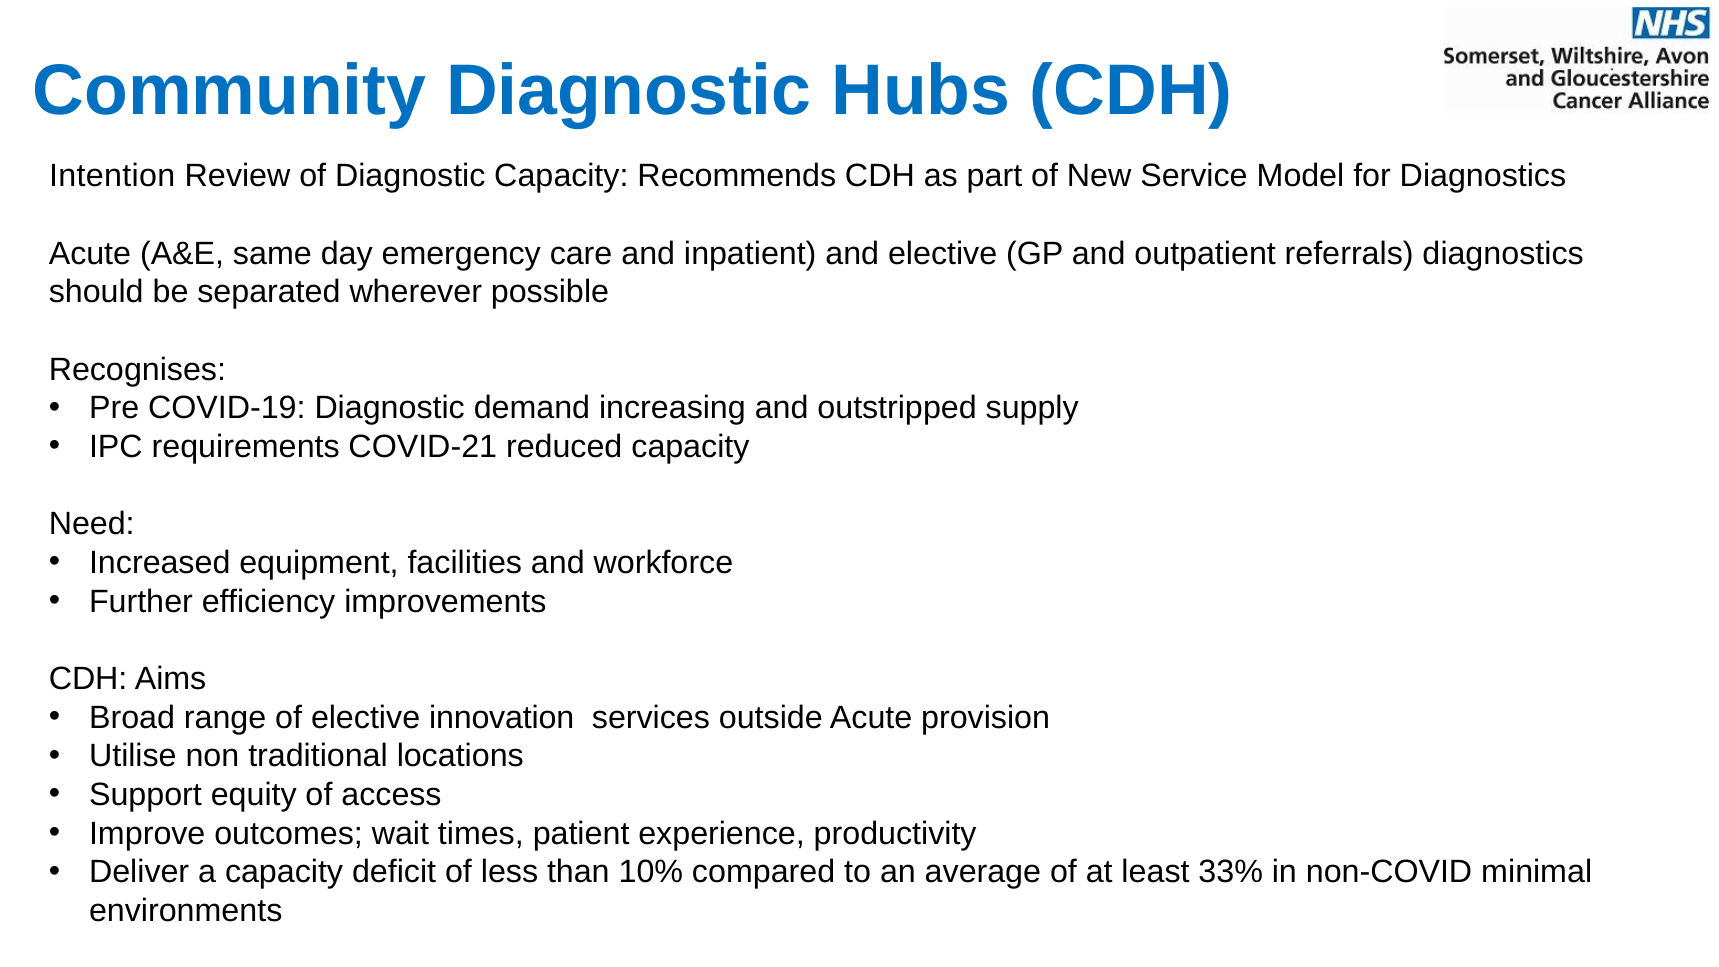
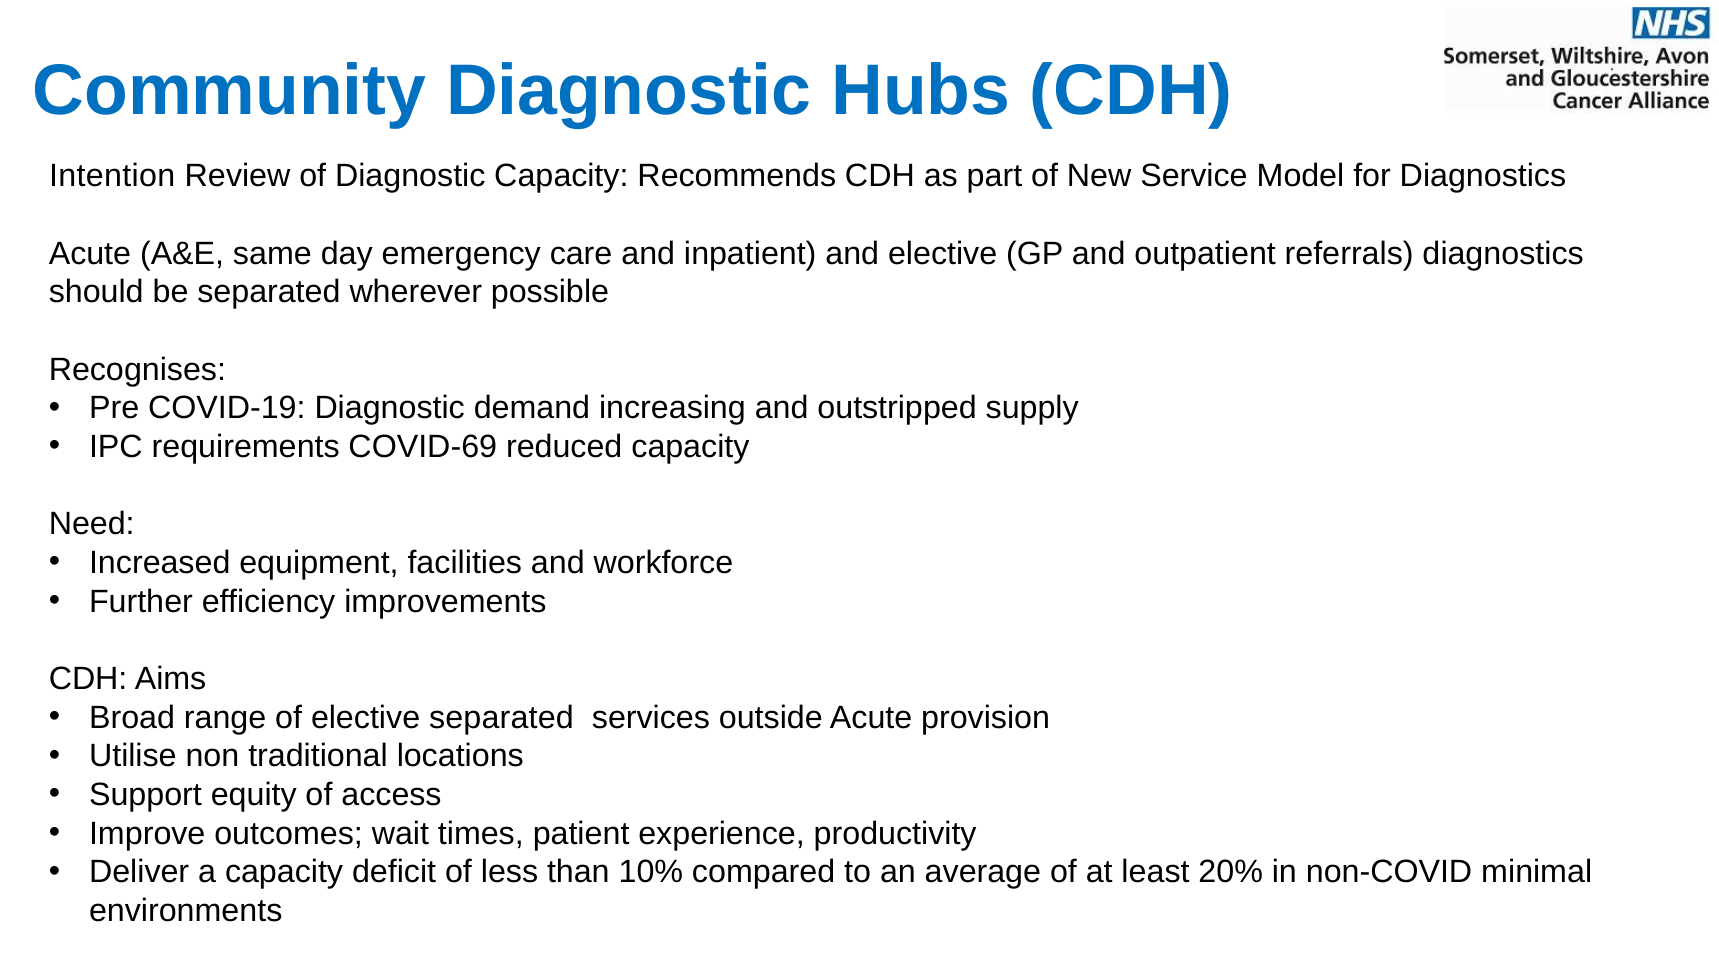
COVID-21: COVID-21 -> COVID-69 (423, 447)
elective innovation: innovation -> separated (501, 718)
33%: 33% -> 20% (1231, 872)
